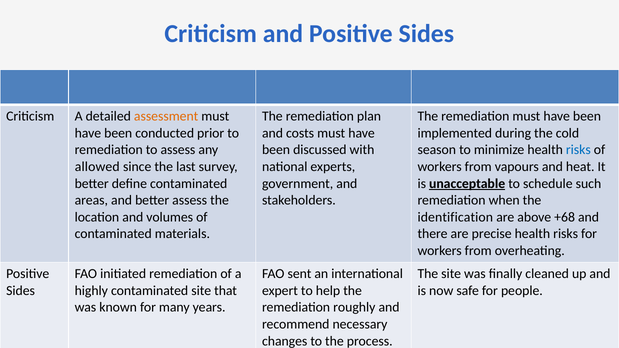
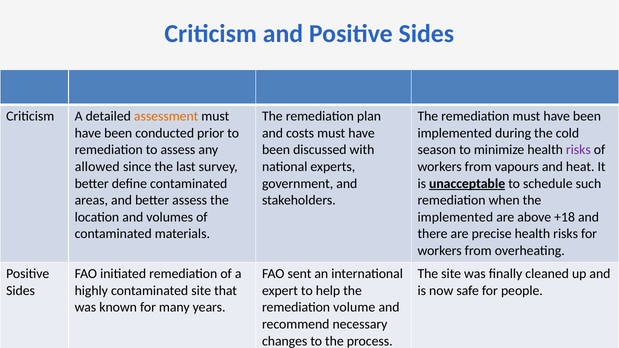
risks colour: blue -> purple (578, 150)
identification: identification -> implemented (455, 217)
+68: +68 -> +18 (565, 217)
roughly: roughly -> volume (354, 308)
